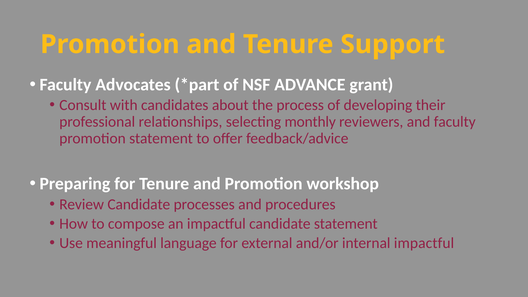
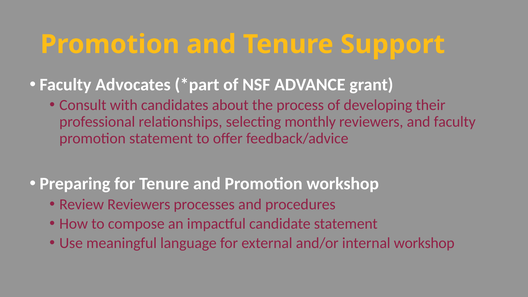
Review Candidate: Candidate -> Reviewers (139, 204)
internal impactful: impactful -> workshop (424, 243)
